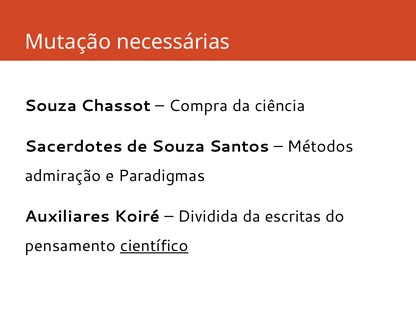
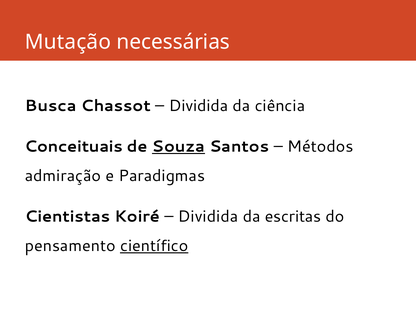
Souza: Souza -> Busca (51, 106)
Compra: Compra -> Dividida (199, 106)
Sacerdotes: Sacerdotes -> Conceituais (74, 147)
Souza underline: none -> present (178, 147)
Auxiliares: Auxiliares -> Cientistas (67, 217)
